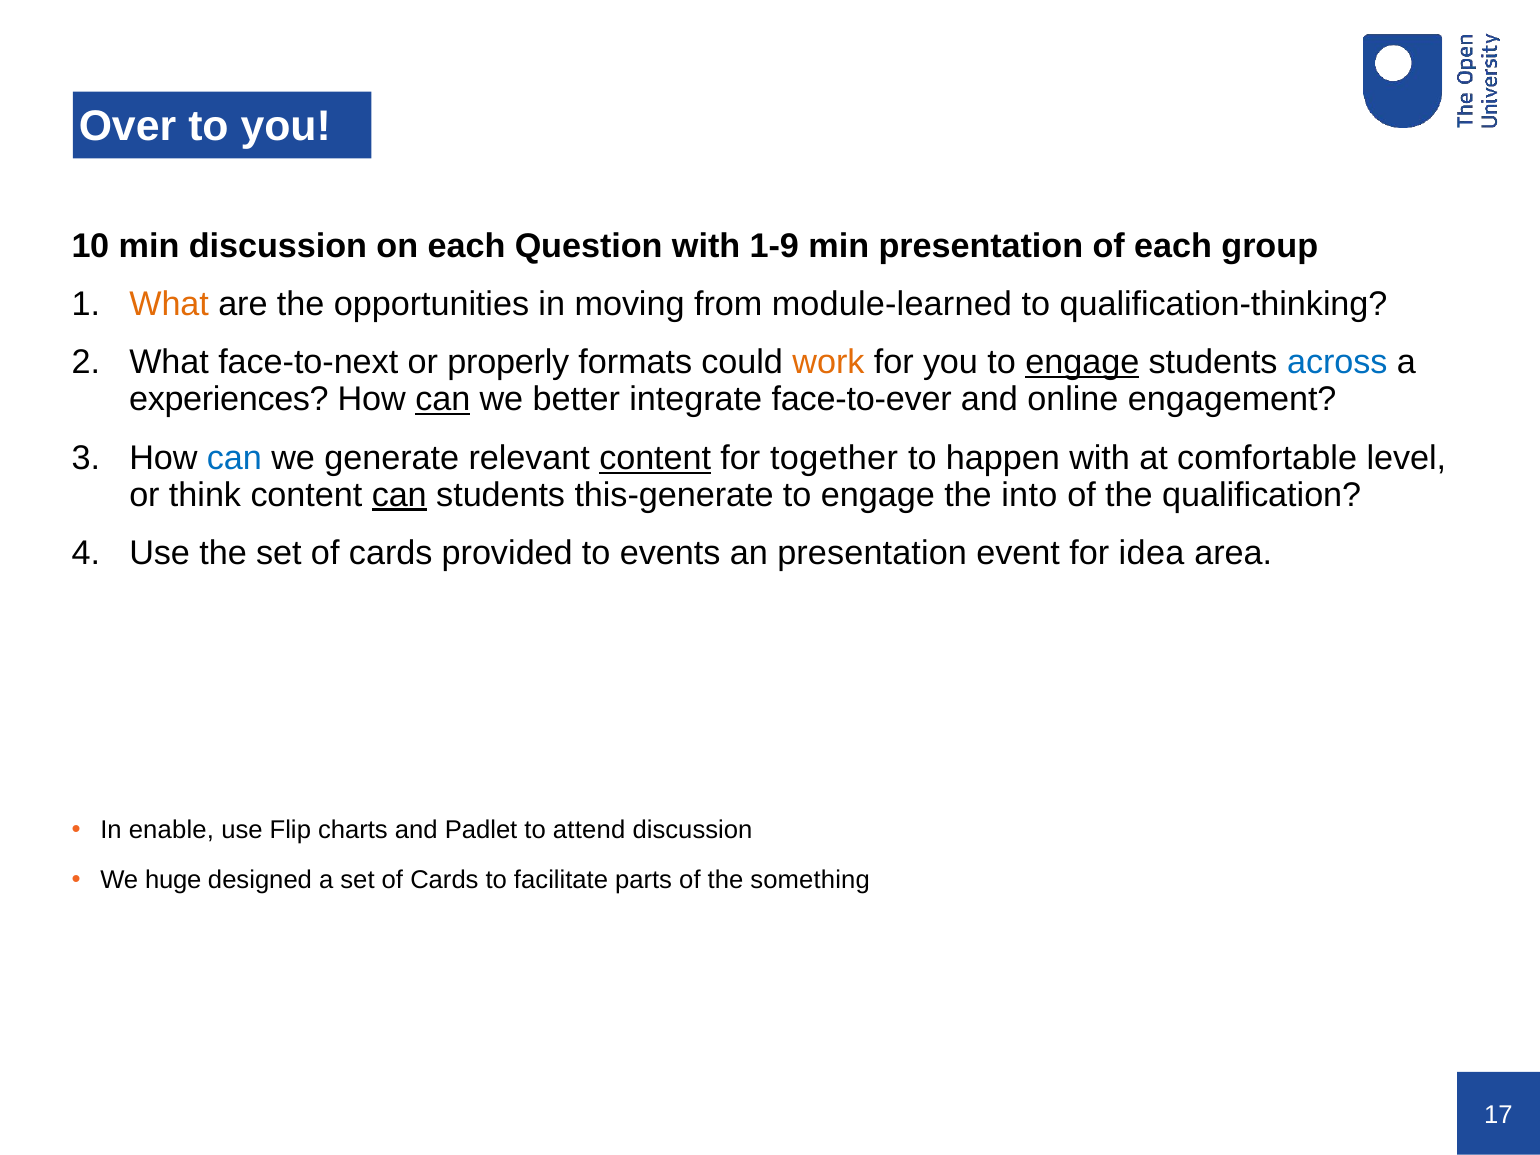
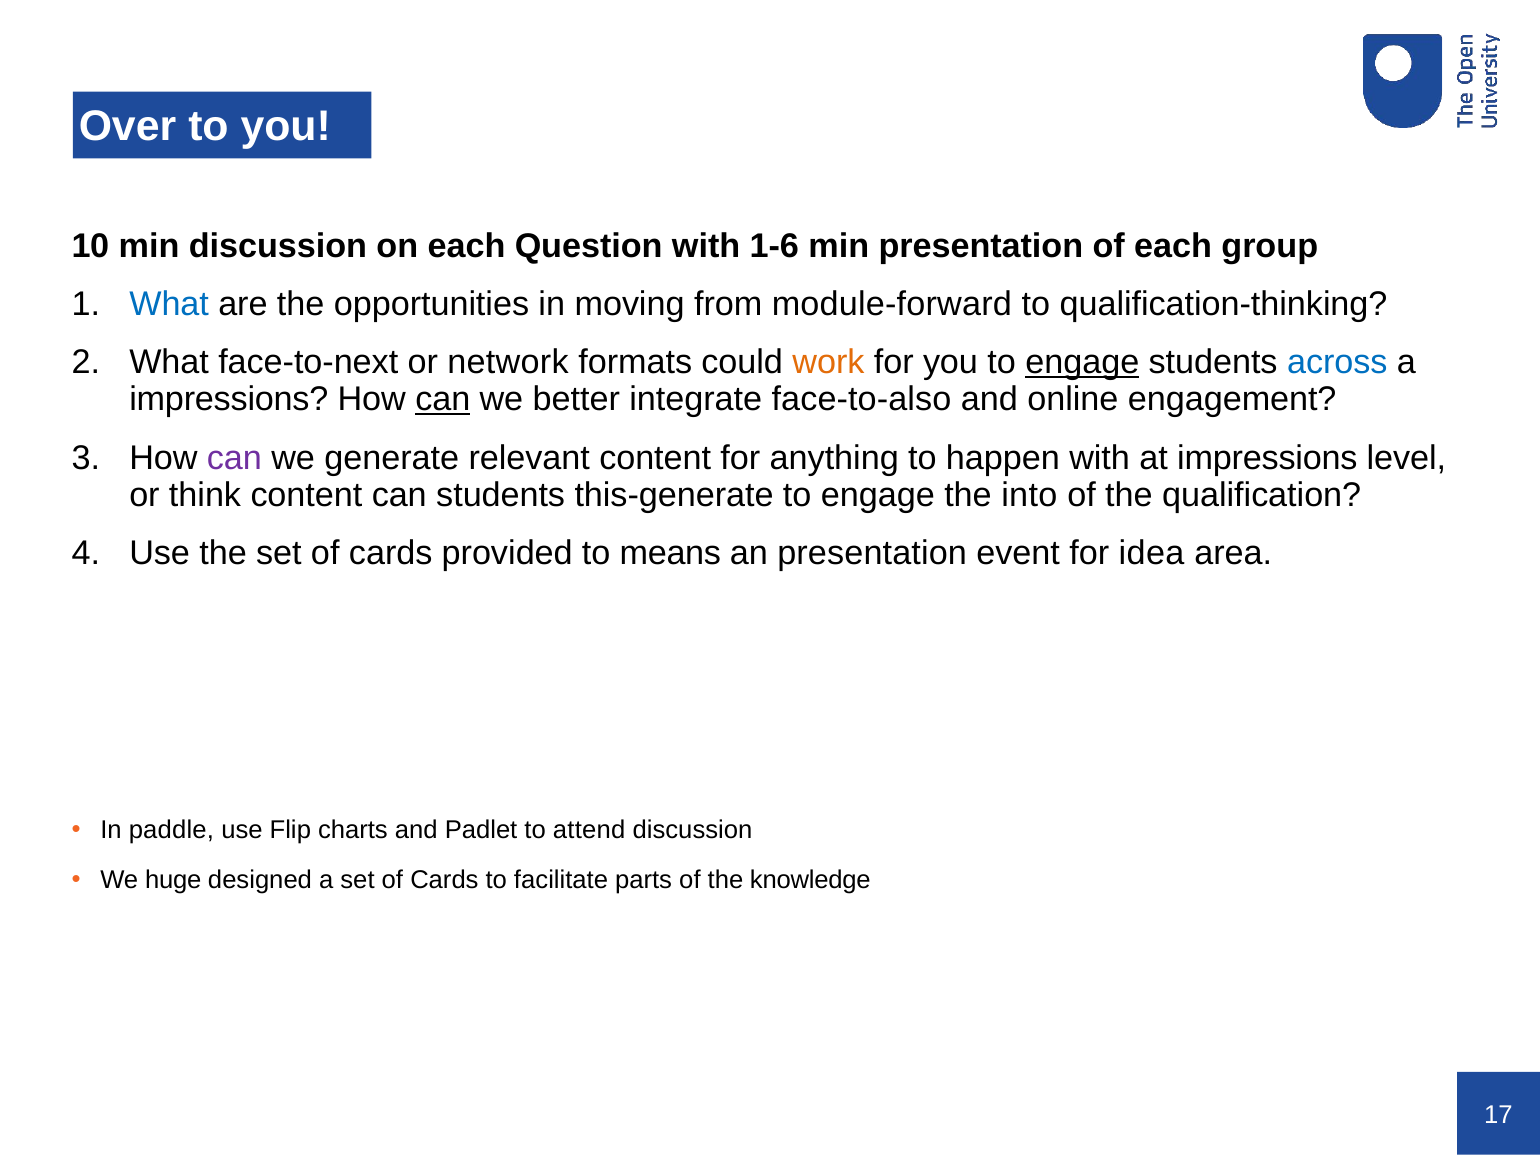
1-9: 1-9 -> 1-6 (774, 246)
What colour: orange -> blue (169, 304)
module-learned: module-learned -> module-forward (892, 304)
properly: properly -> network (508, 363)
experiences: experiences -> impressions (229, 400)
face-to-ever: face-to-ever -> face-to-also (862, 400)
can colour: blue -> purple (234, 458)
content underline: present -> none (655, 458)
together: together -> anything (834, 458)
at comfortable: comfortable -> impressions (1267, 458)
can underline: present -> none (399, 495)
events: events -> means (670, 553)
enable: enable -> paddle (171, 831)
something: something -> knowledge (810, 880)
